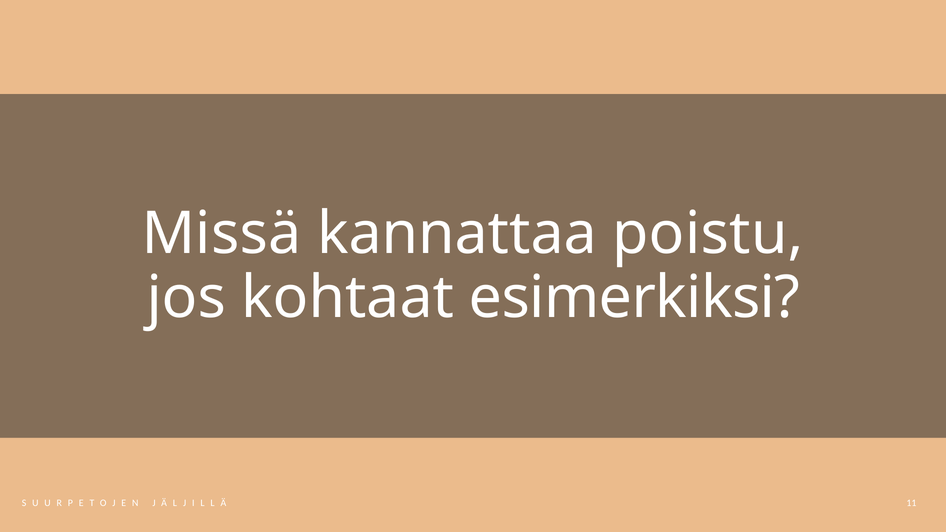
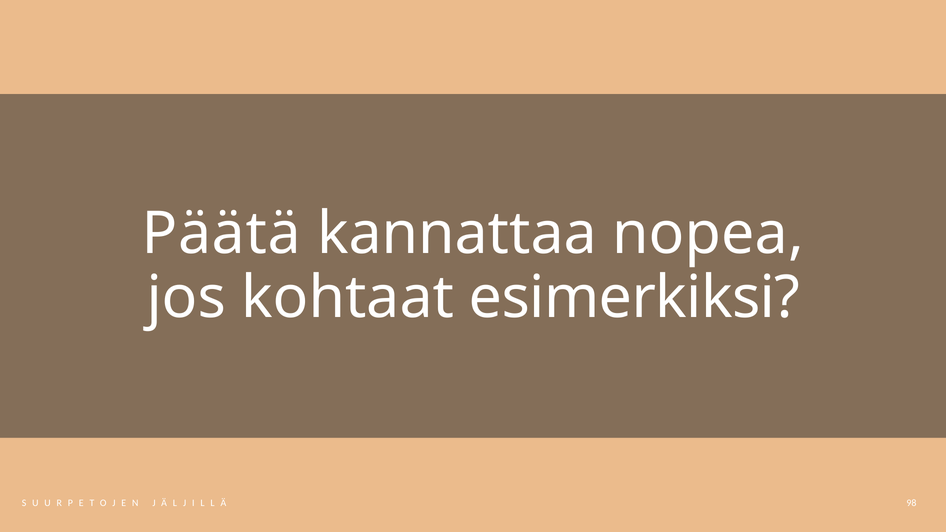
Missä: Missä -> Päätä (221, 234)
poistu: poistu -> nopea (708, 234)
11: 11 -> 98 (911, 503)
